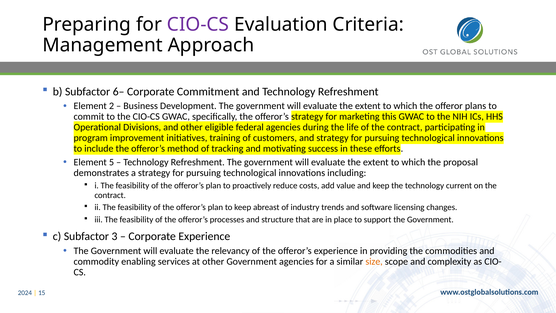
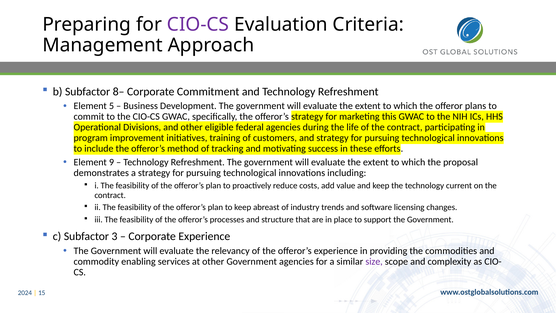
6–: 6– -> 8– (119, 92)
2: 2 -> 5 (112, 106)
5: 5 -> 9 (112, 162)
size colour: orange -> purple (374, 261)
